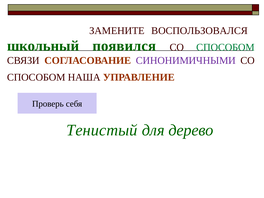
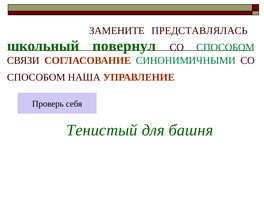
ВОСПОЛЬЗОВАЛСЯ: ВОСПОЛЬЗОВАЛСЯ -> ПРЕДСТАВЛЯЛАСЬ (200, 31)
появился: появился -> повернул (124, 46)
СИНОНИМИЧНЫМИ colour: purple -> green (186, 61)
дерево: дерево -> башня (191, 130)
